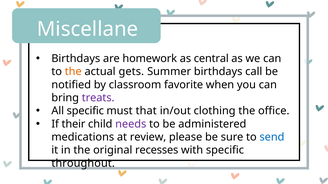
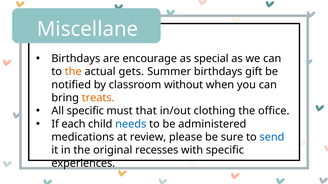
homework: homework -> encourage (150, 59)
central: central -> special (211, 59)
call: call -> gift (254, 72)
favorite: favorite -> without (184, 85)
treats colour: purple -> orange (98, 98)
their: their -> each (73, 124)
needs colour: purple -> blue (131, 124)
throughout: throughout -> experiences (83, 164)
